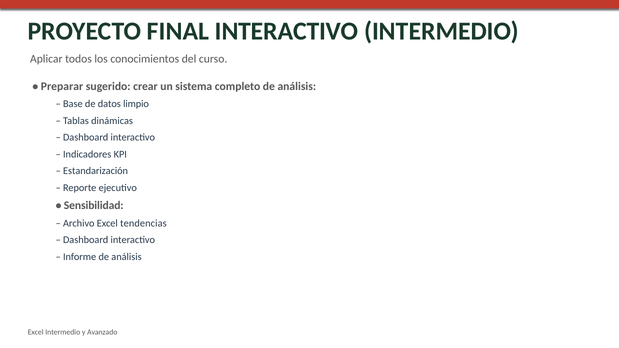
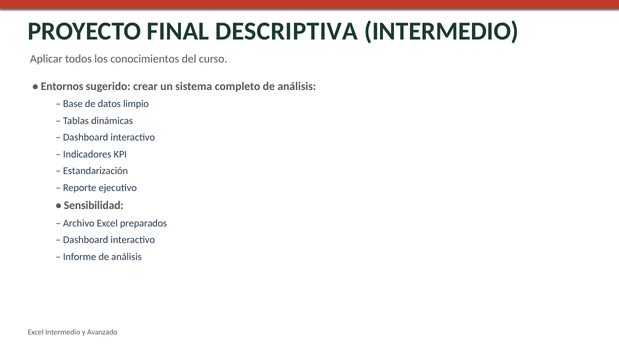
FINAL INTERACTIVO: INTERACTIVO -> DESCRIPTIVA (286, 31)
Preparar: Preparar -> Entornos (62, 86)
tendencias: tendencias -> preparados (144, 223)
